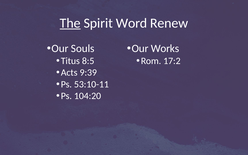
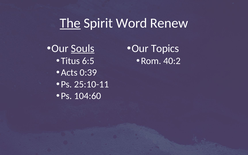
Souls underline: none -> present (83, 48)
Works: Works -> Topics (165, 48)
8:5: 8:5 -> 6:5 (88, 61)
17:2: 17:2 -> 40:2 (172, 61)
9:39: 9:39 -> 0:39 (88, 73)
53:10-11: 53:10-11 -> 25:10-11 (91, 84)
104:20: 104:20 -> 104:60 (88, 96)
